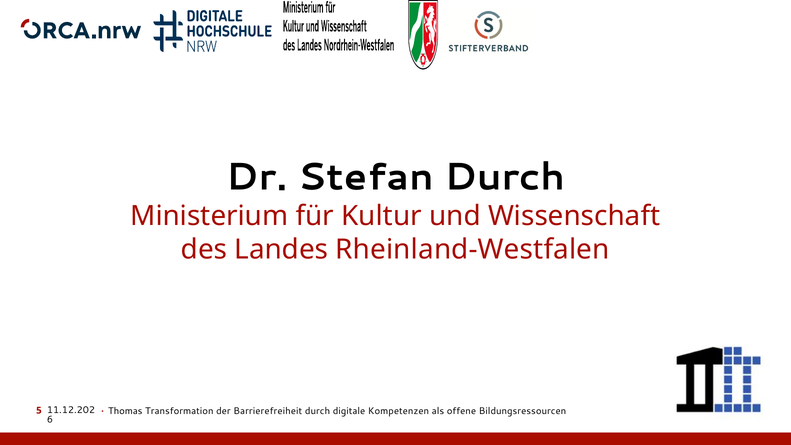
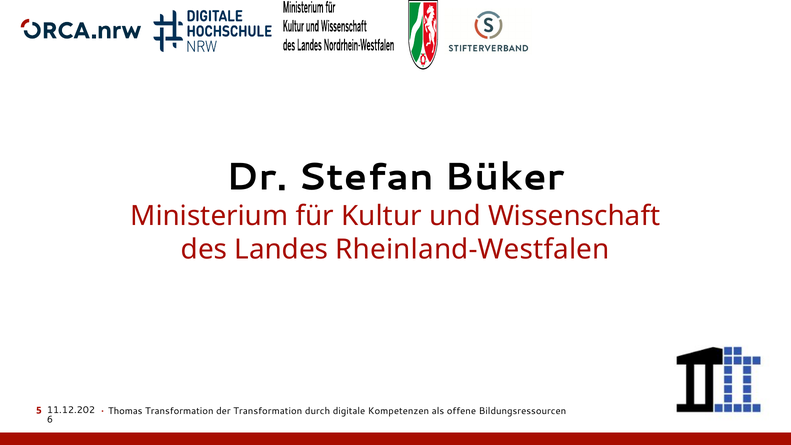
Stefan Durch: Durch -> Büker (505, 177)
der Barrierefreiheit: Barrierefreiheit -> Transformation (268, 411)
